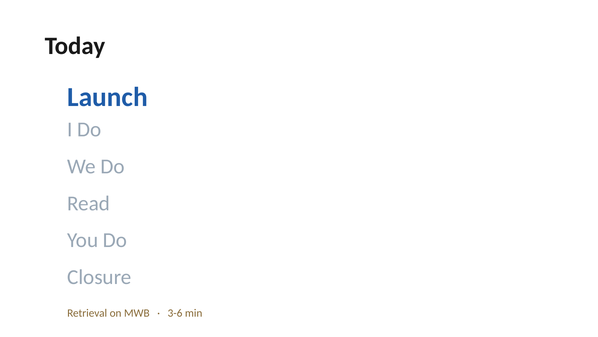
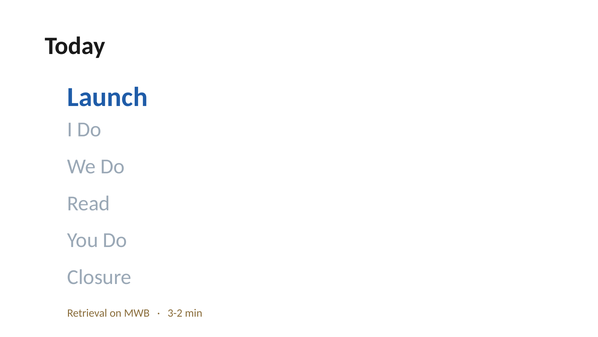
3-6: 3-6 -> 3-2 (175, 312)
